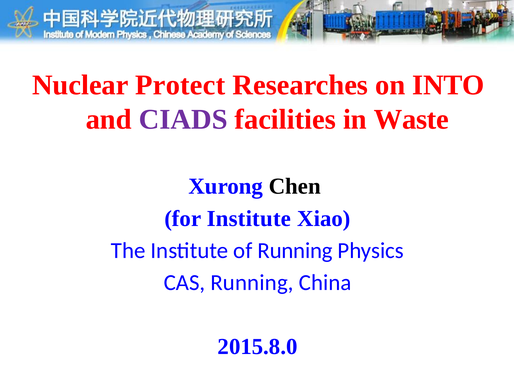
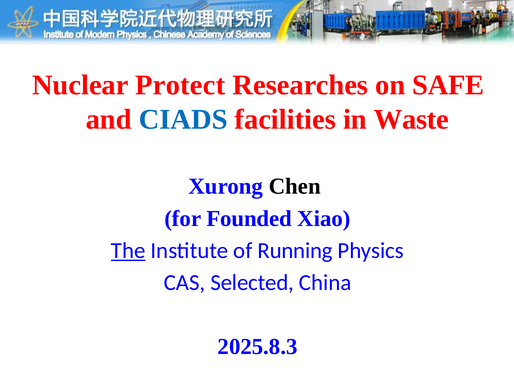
INTO: INTO -> SAFE (448, 85)
CIADS colour: purple -> blue (183, 119)
for Institute: Institute -> Founded (249, 218)
The underline: none -> present (128, 250)
CAS Running: Running -> Selected (252, 282)
2015.8.0: 2015.8.0 -> 2025.8.3 (258, 346)
